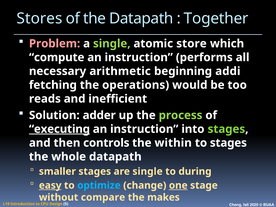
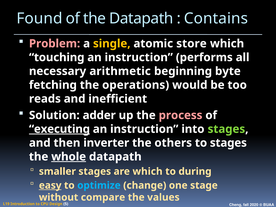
Stores: Stores -> Found (39, 19)
Together: Together -> Contains (216, 19)
single colour: light green -> yellow (112, 44)
compute: compute -> touching (57, 57)
addi: addi -> byte (228, 71)
process colour: light green -> pink (181, 115)
controls: controls -> inverter (106, 143)
within: within -> others (173, 143)
whole underline: none -> present (69, 157)
are single: single -> which (148, 171)
one underline: present -> none (178, 185)
makes: makes -> values (163, 197)
